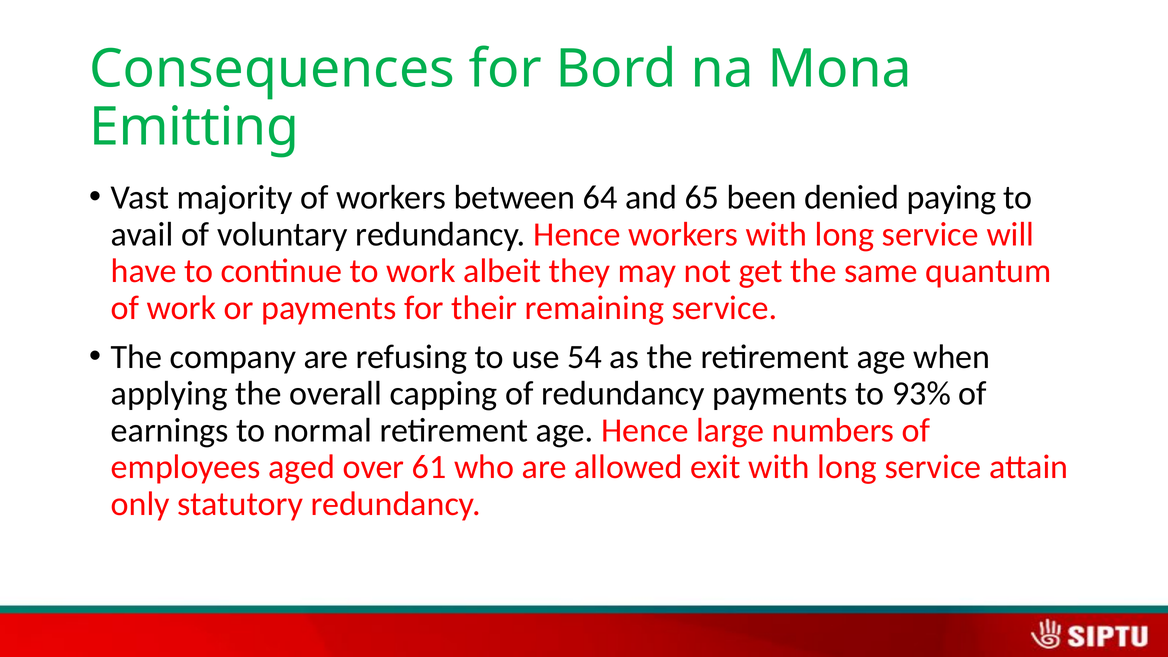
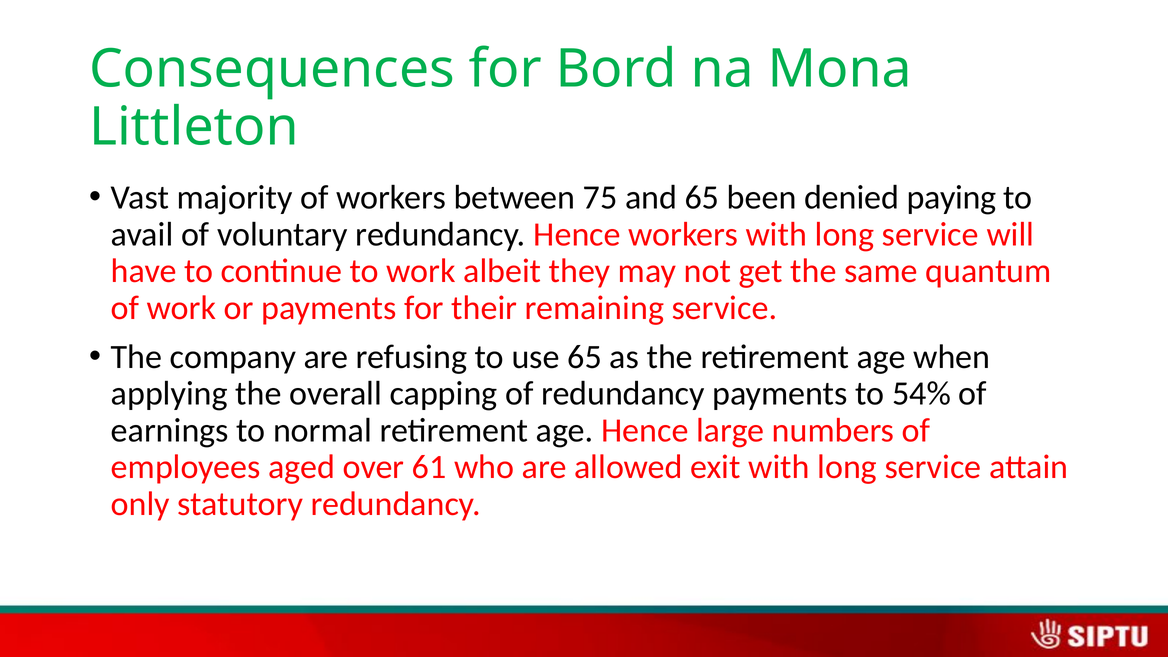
Emitting: Emitting -> Littleton (194, 127)
64: 64 -> 75 (600, 197)
use 54: 54 -> 65 (585, 357)
93%: 93% -> 54% (921, 394)
